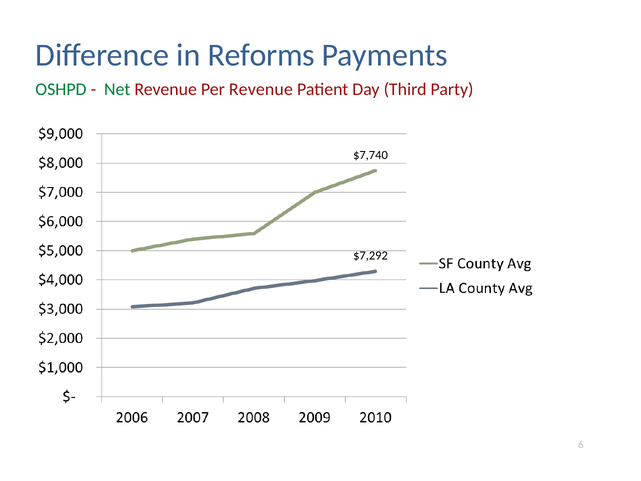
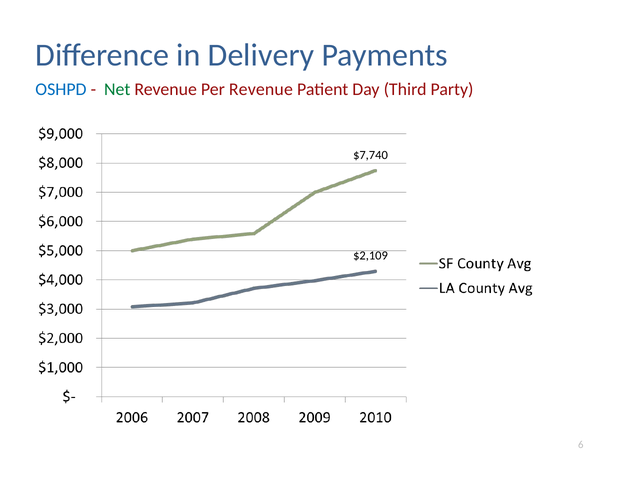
Reforms: Reforms -> Delivery (261, 55)
OSHPD colour: green -> blue (61, 89)
$7,292: $7,292 -> $2,109 (370, 256)
